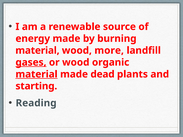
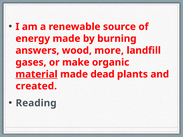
material: material -> answers (37, 51)
gases underline: present -> none (31, 62)
or wood: wood -> make (76, 62)
starting: starting -> created (36, 86)
